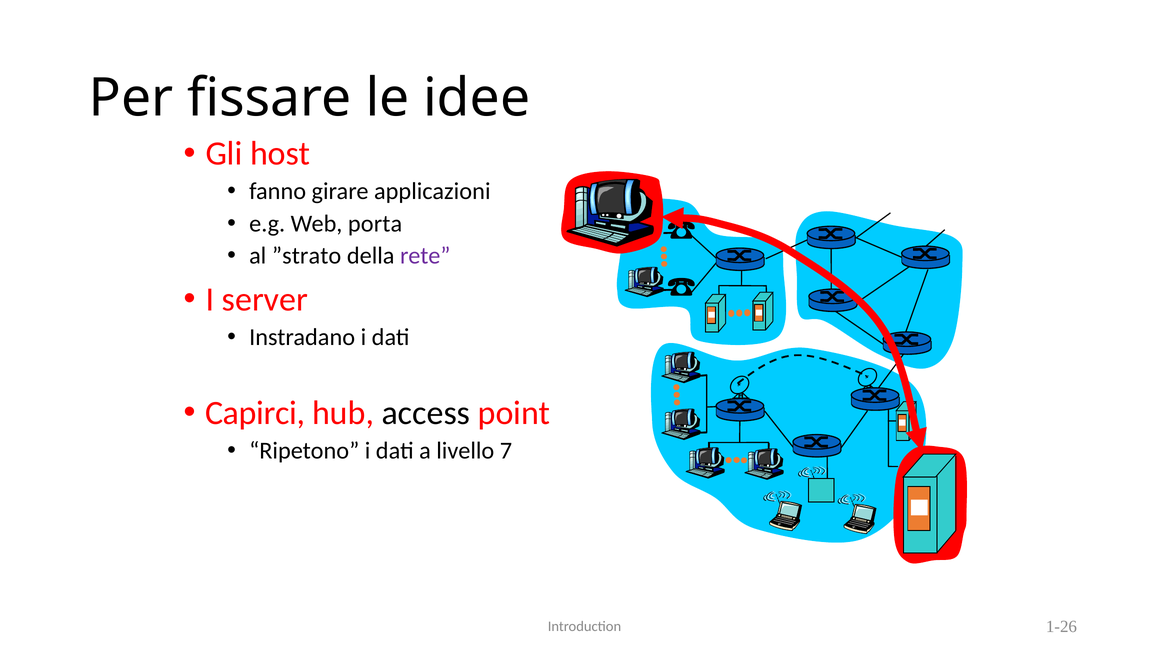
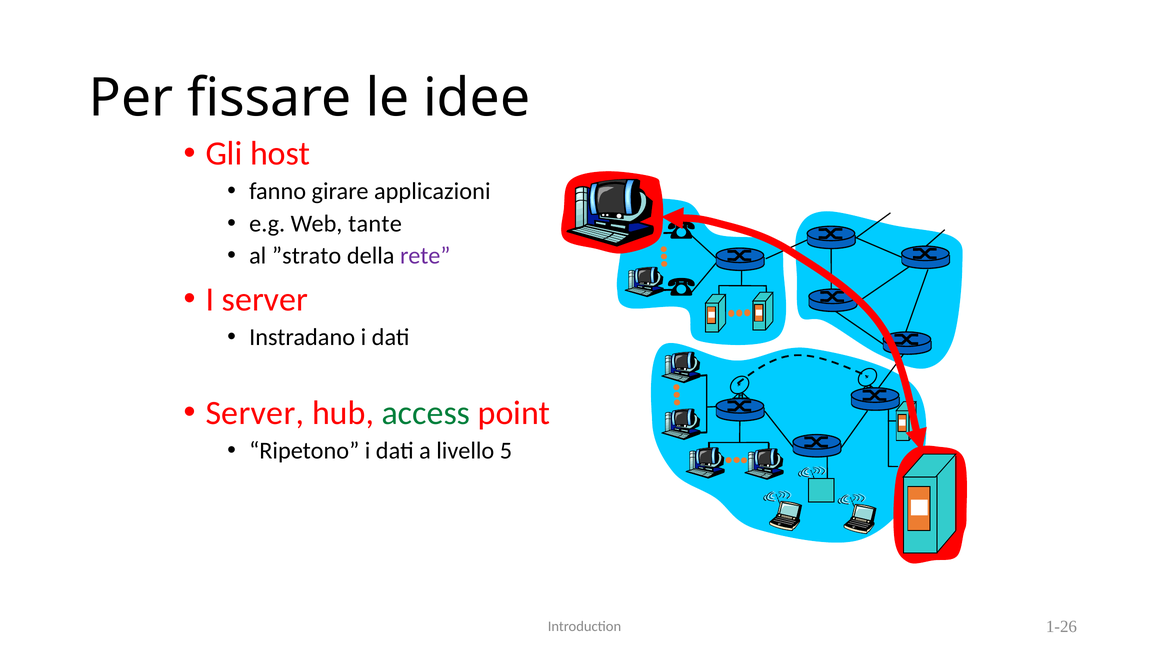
porta: porta -> tante (375, 224)
Capirci: Capirci -> Server (255, 413)
access colour: black -> green (426, 413)
7: 7 -> 5 (506, 451)
